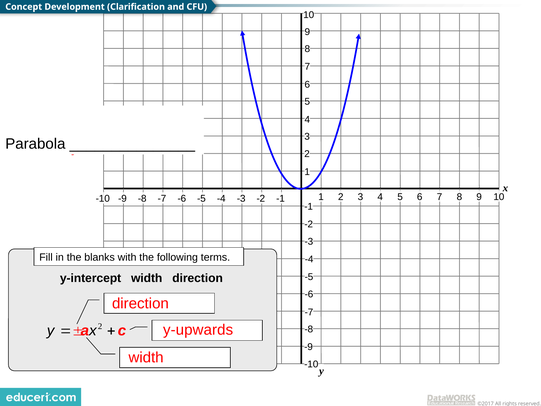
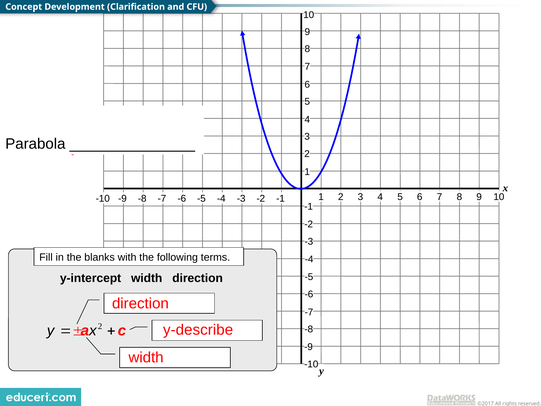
y-upwards: y-upwards -> y-describe (198, 330)
